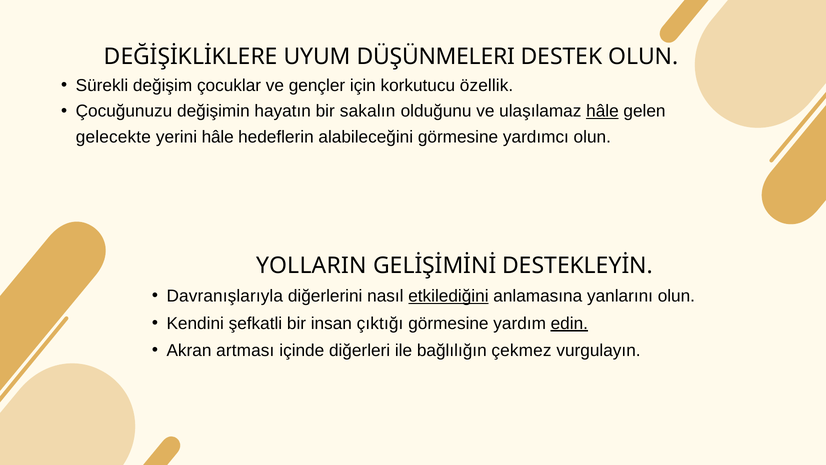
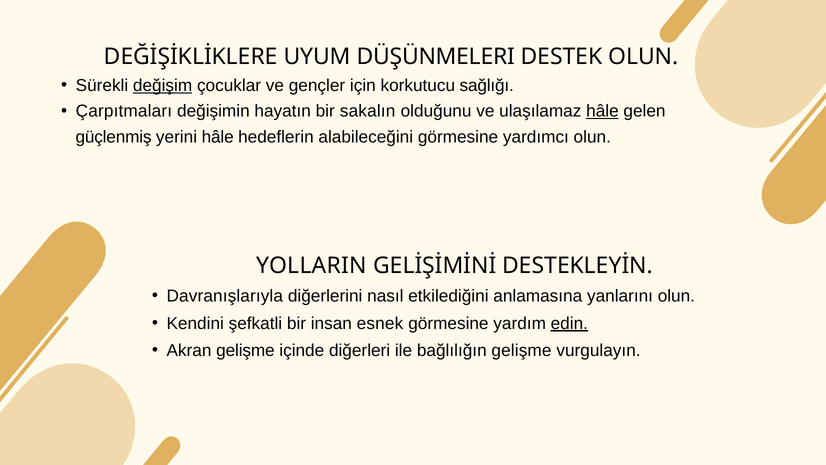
değişim underline: none -> present (163, 85)
özellik: özellik -> sağlığı (487, 85)
Çocuğunuzu: Çocuğunuzu -> Çarpıtmaları (124, 111)
gelecekte: gelecekte -> güçlenmiş (114, 137)
etkilediğini underline: present -> none (448, 296)
çıktığı: çıktığı -> esnek (380, 323)
Akran artması: artması -> gelişme (245, 350)
bağlılığın çekmez: çekmez -> gelişme (521, 350)
